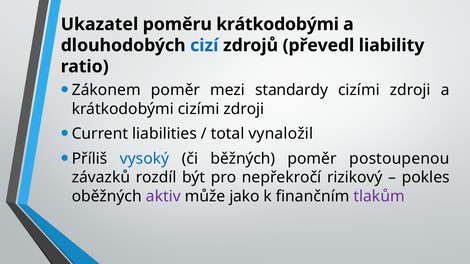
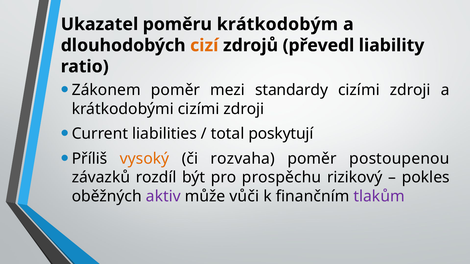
poměru krátkodobými: krátkodobými -> krátkodobým (277, 24)
cizí colour: blue -> orange (204, 45)
vynaložil: vynaložil -> poskytují (281, 134)
vysoký colour: blue -> orange (145, 159)
běžných: běžných -> rozvaha (243, 159)
nepřekročí: nepřekročí -> prospěchu (282, 178)
jako: jako -> vůči (244, 197)
